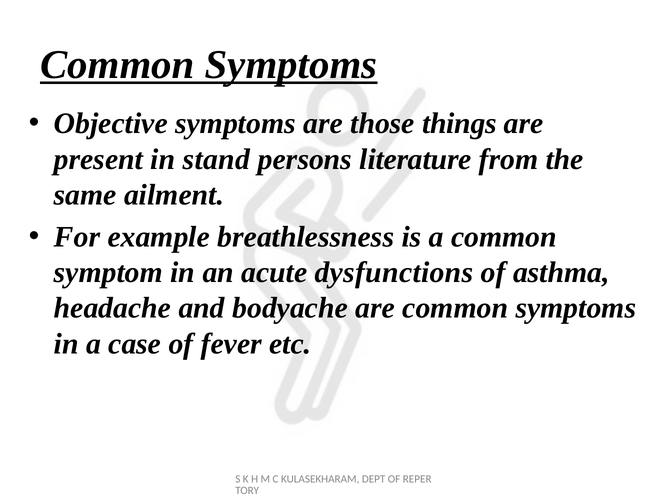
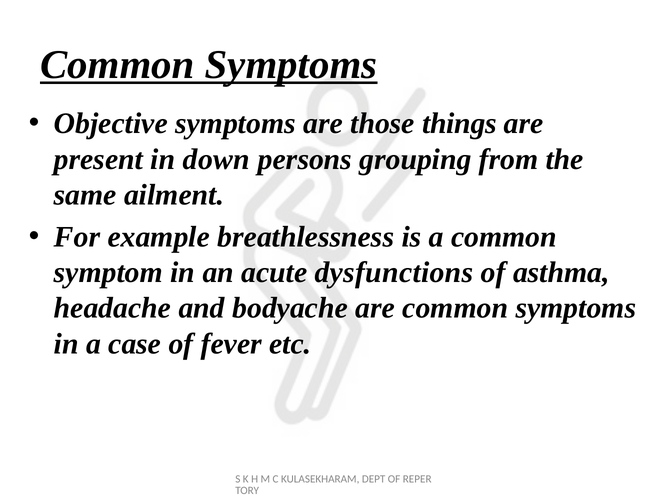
stand: stand -> down (216, 159)
literature: literature -> grouping (415, 159)
